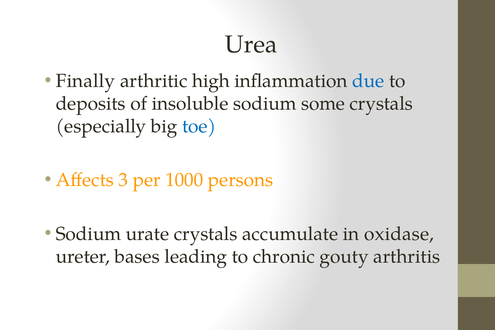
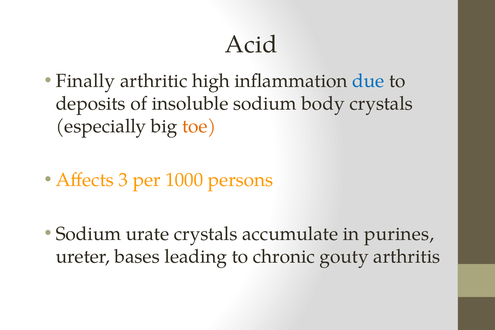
Urea: Urea -> Acid (251, 45)
some: some -> body (323, 104)
toe colour: blue -> orange (199, 126)
oxidase: oxidase -> purines (399, 234)
